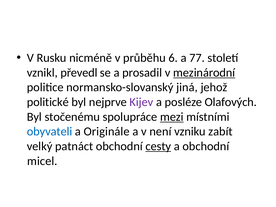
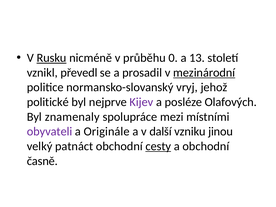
Rusku underline: none -> present (52, 58)
6: 6 -> 0 (173, 58)
77: 77 -> 13 (197, 58)
jiná: jiná -> vryj (187, 87)
stočenému: stočenému -> znamenaly (72, 117)
mezi underline: present -> none (172, 117)
obyvateli colour: blue -> purple (50, 132)
není: není -> další (161, 132)
zabít: zabít -> jinou (221, 132)
micel: micel -> časně (42, 161)
